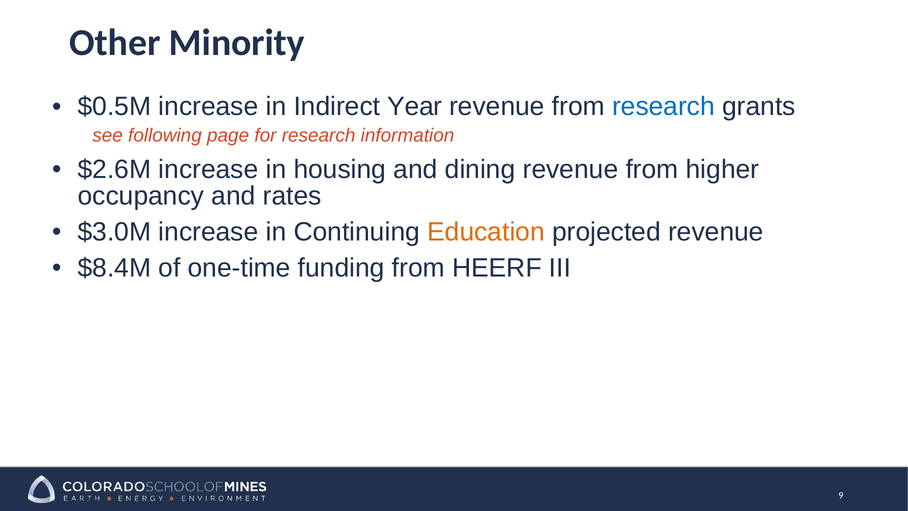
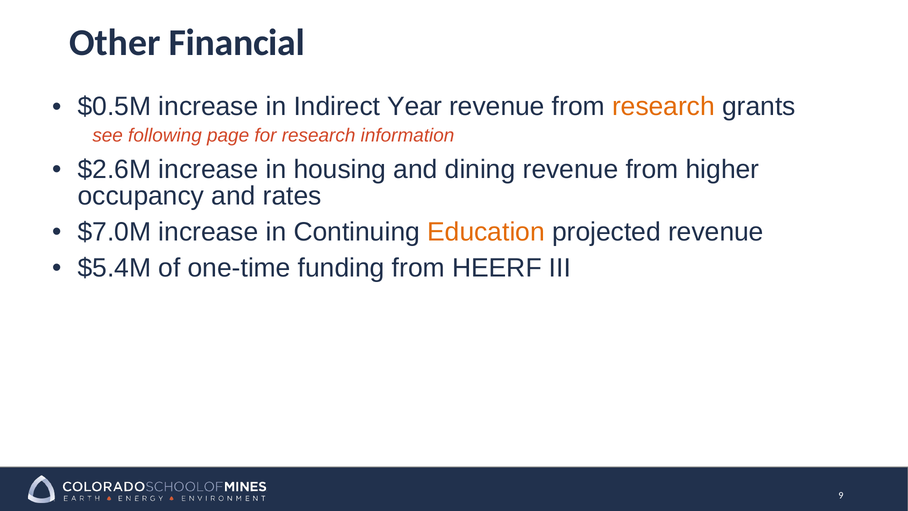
Minority: Minority -> Financial (237, 43)
research colour: blue -> orange (664, 107)
$3.0M: $3.0M -> $7.0M (114, 232)
$8.4M: $8.4M -> $5.4M (114, 268)
